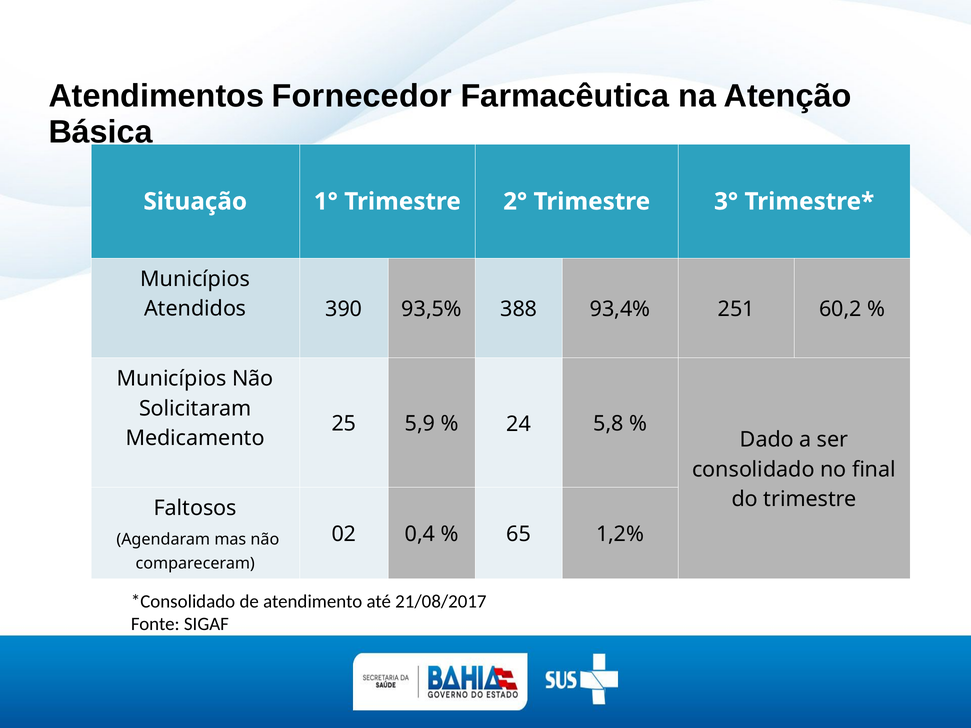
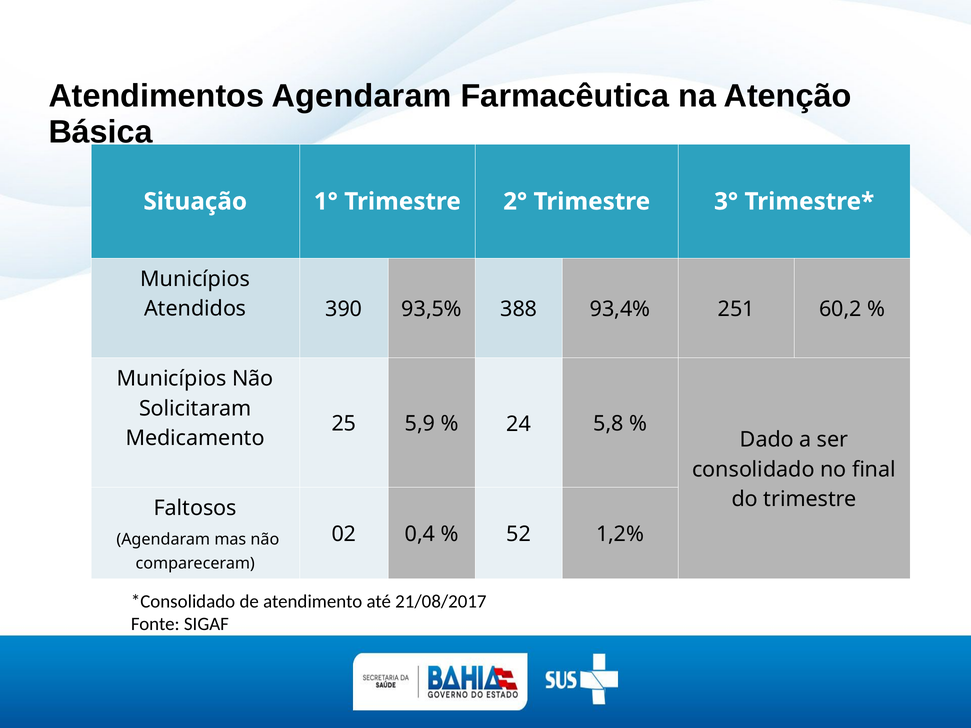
Atendimentos Fornecedor: Fornecedor -> Agendaram (362, 96)
65: 65 -> 52 (519, 535)
